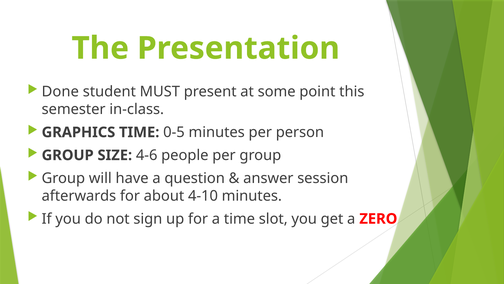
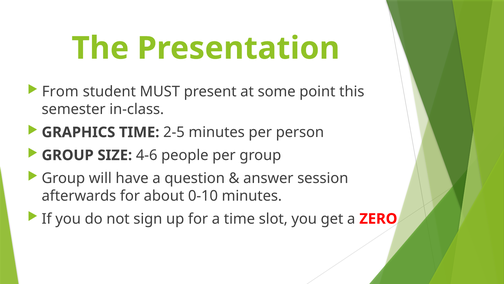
Done: Done -> From (60, 92)
0-5: 0-5 -> 2-5 (174, 132)
4-10: 4-10 -> 0-10 (203, 196)
